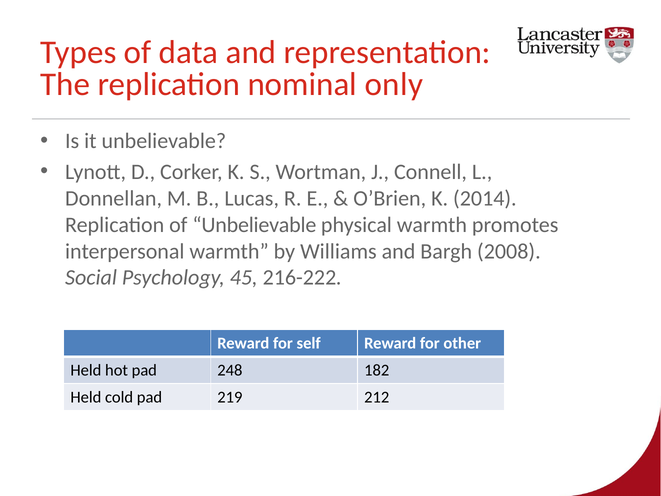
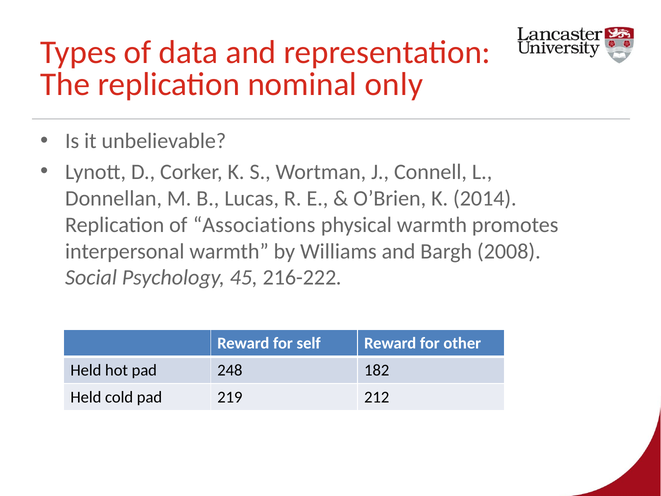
of Unbelievable: Unbelievable -> Associations (254, 225)
